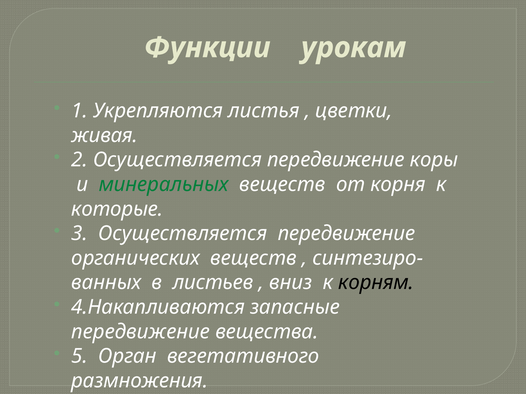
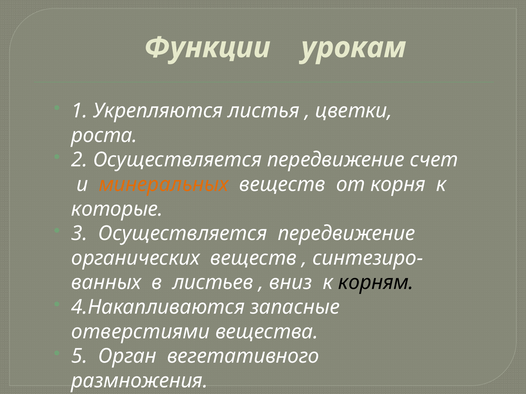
живая: живая -> роста (104, 136)
коры: коры -> счет (434, 160)
минеральных colour: green -> orange (164, 185)
передвижение: передвижение -> отверстиями (141, 332)
